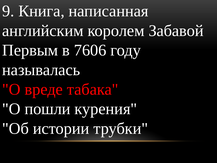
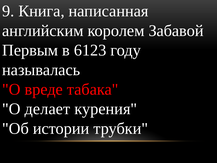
7606: 7606 -> 6123 (90, 50)
пошли: пошли -> делает (47, 109)
